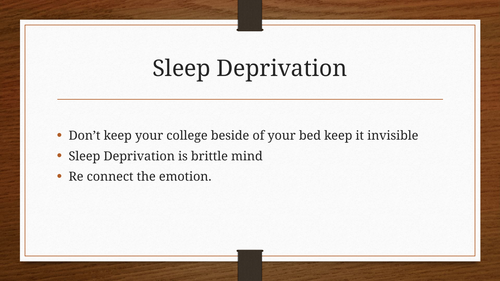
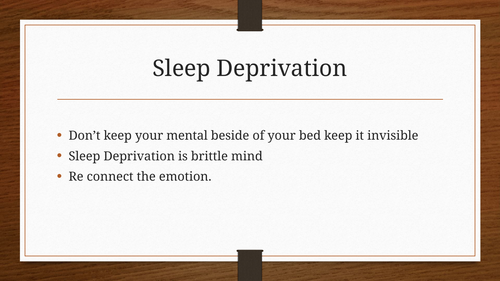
college: college -> mental (187, 136)
